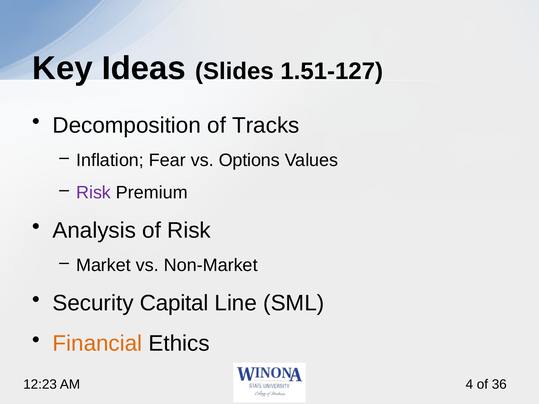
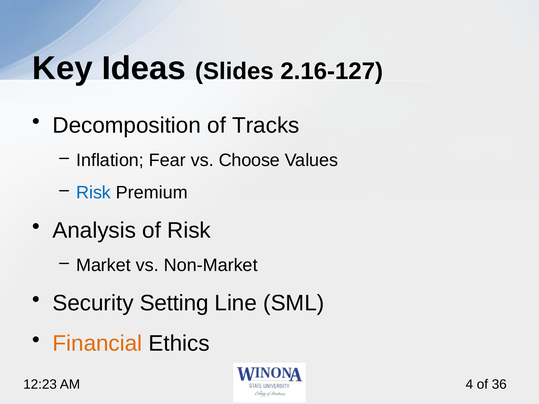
1.51-127: 1.51-127 -> 2.16-127 (332, 71)
Options: Options -> Choose (249, 160)
Risk colour: purple -> blue (94, 193)
Capital: Capital -> Setting (174, 303)
